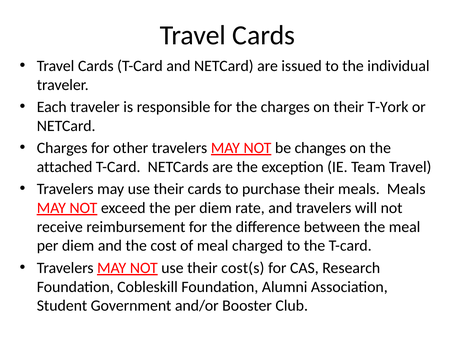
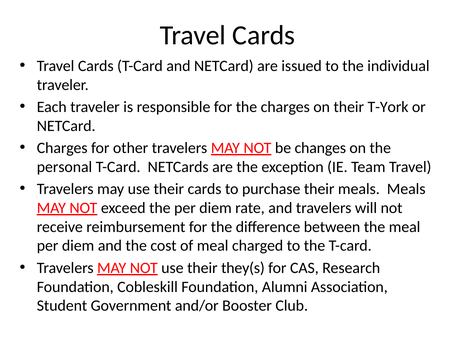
attached: attached -> personal (64, 167)
cost(s: cost(s -> they(s (243, 268)
